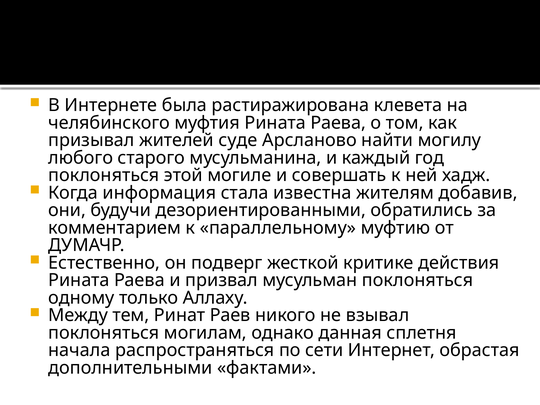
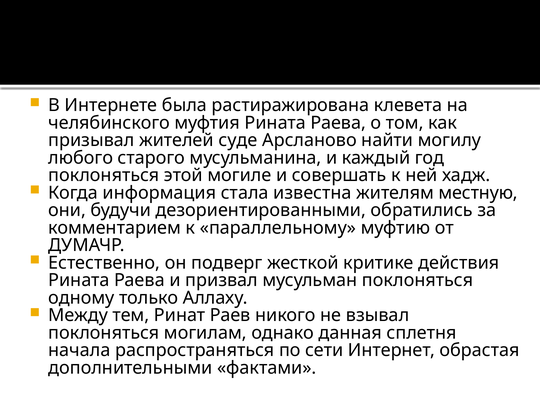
добавив: добавив -> местную (478, 193)
